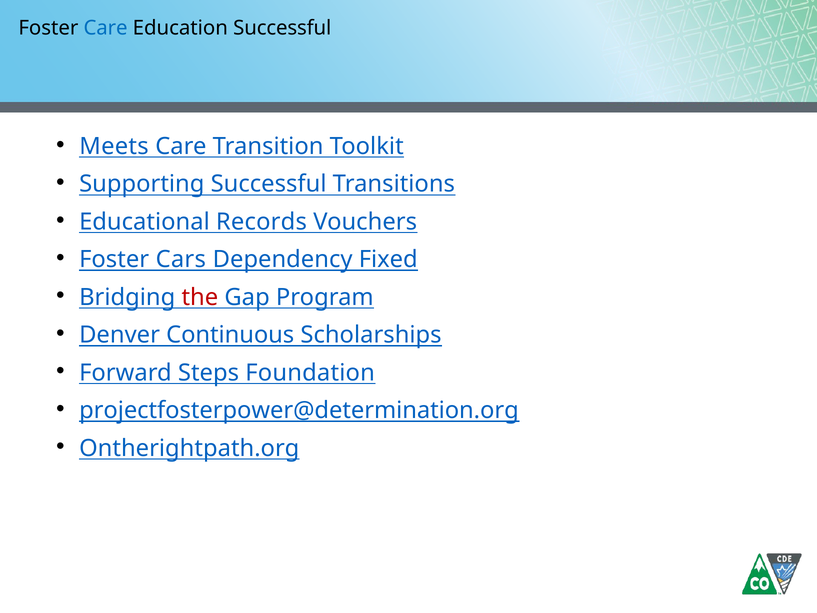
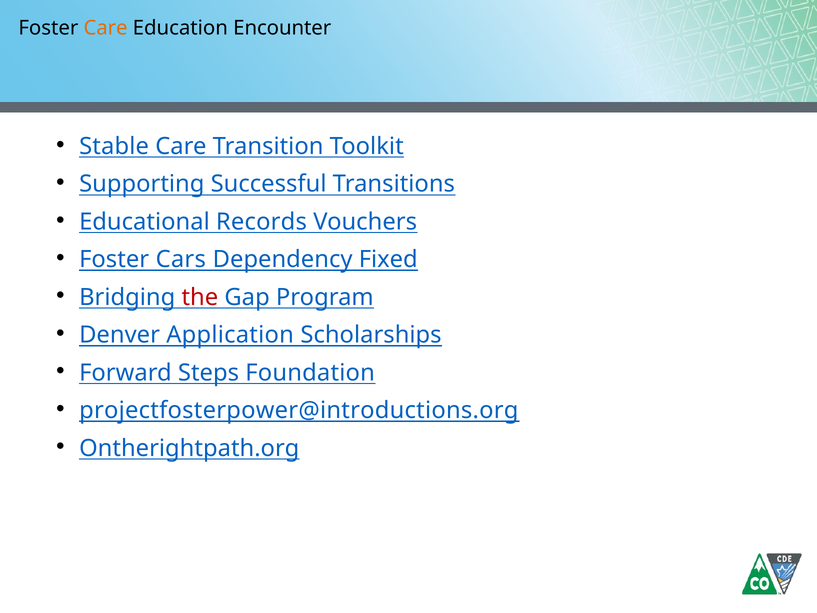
Care colour: blue -> orange (106, 28)
Education Successful: Successful -> Encounter (282, 28)
Meets: Meets -> Stable (114, 146)
Continuous: Continuous -> Application (230, 335)
projectfosterpower@determination.org: projectfosterpower@determination.org -> projectfosterpower@introductions.org (299, 410)
